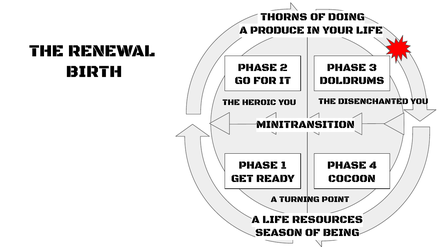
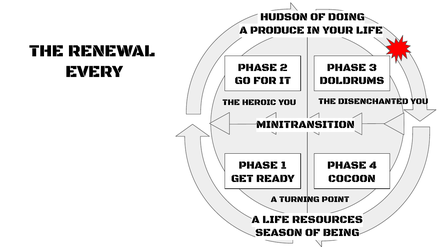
THORNS: THORNS -> HUDSON (284, 17)
BIRTH: BIRTH -> EVERY (94, 71)
